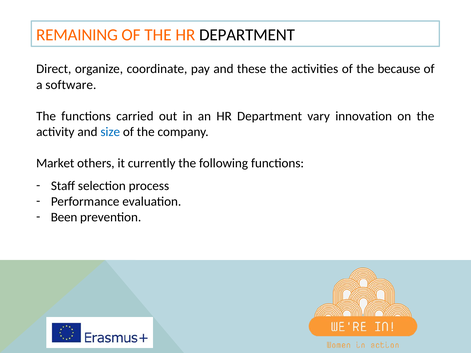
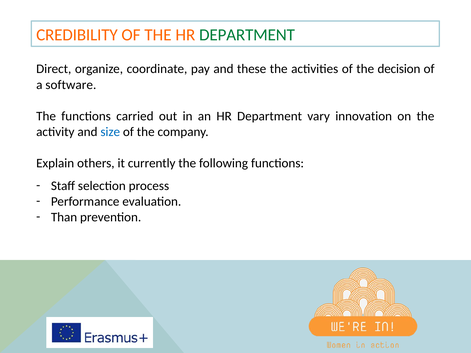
REMAINING: REMAINING -> CREDIBILITY (77, 35)
DEPARTMENT colour: black -> green (247, 35)
because: because -> decision (399, 69)
Market: Market -> Explain (55, 163)
Been: Been -> Than (64, 217)
